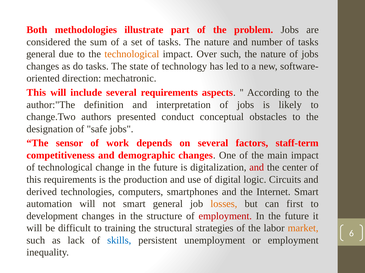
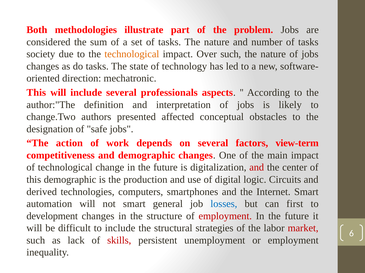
general: general -> society (41, 54)
several requirements: requirements -> professionals (169, 93)
conduct: conduct -> affected (178, 117)
sensor: sensor -> action (69, 144)
staff-term: staff-term -> view-term (297, 144)
this requirements: requirements -> demographic (70, 180)
losses colour: orange -> blue (224, 204)
to training: training -> include (120, 229)
market colour: orange -> red (303, 229)
skills colour: blue -> red (119, 241)
